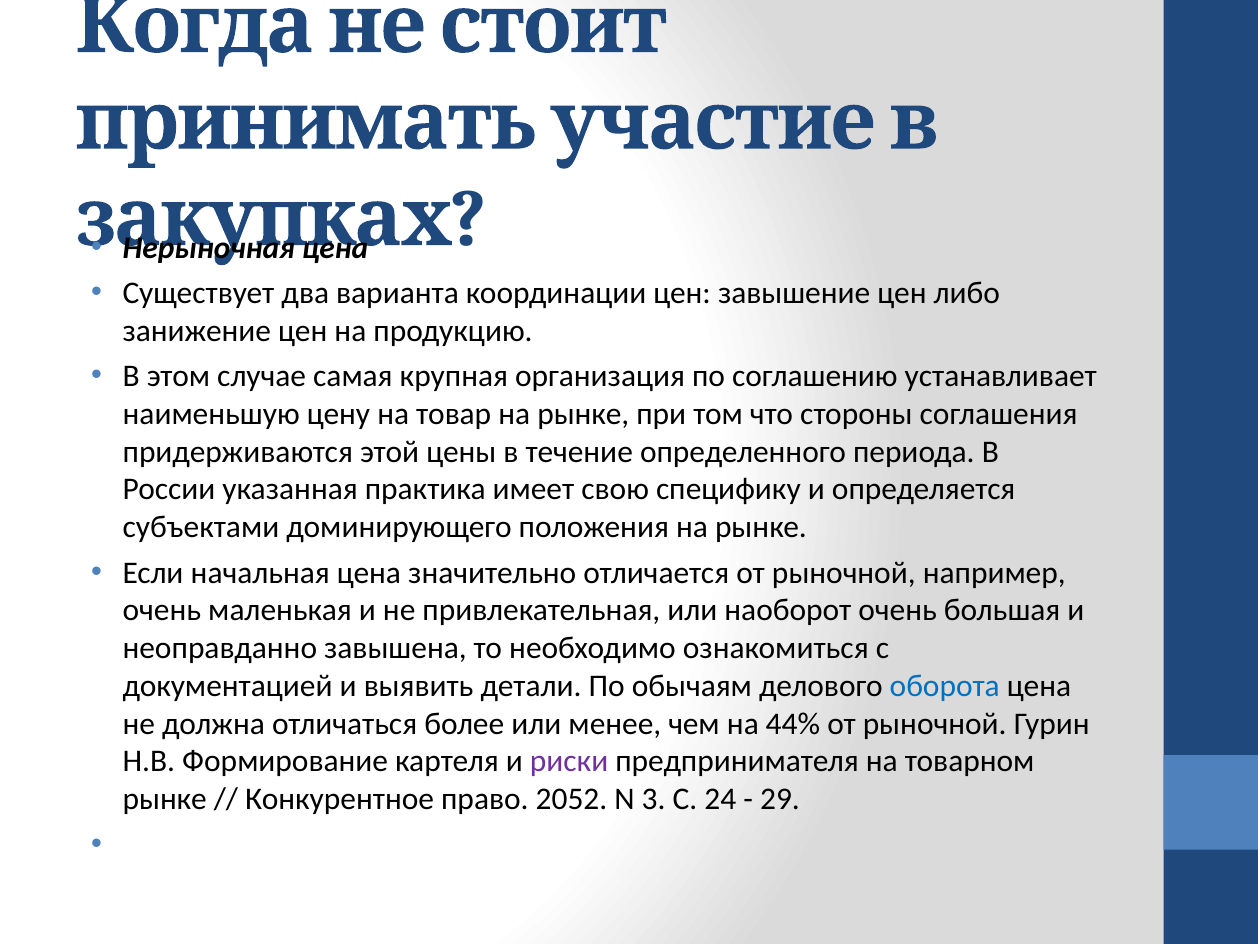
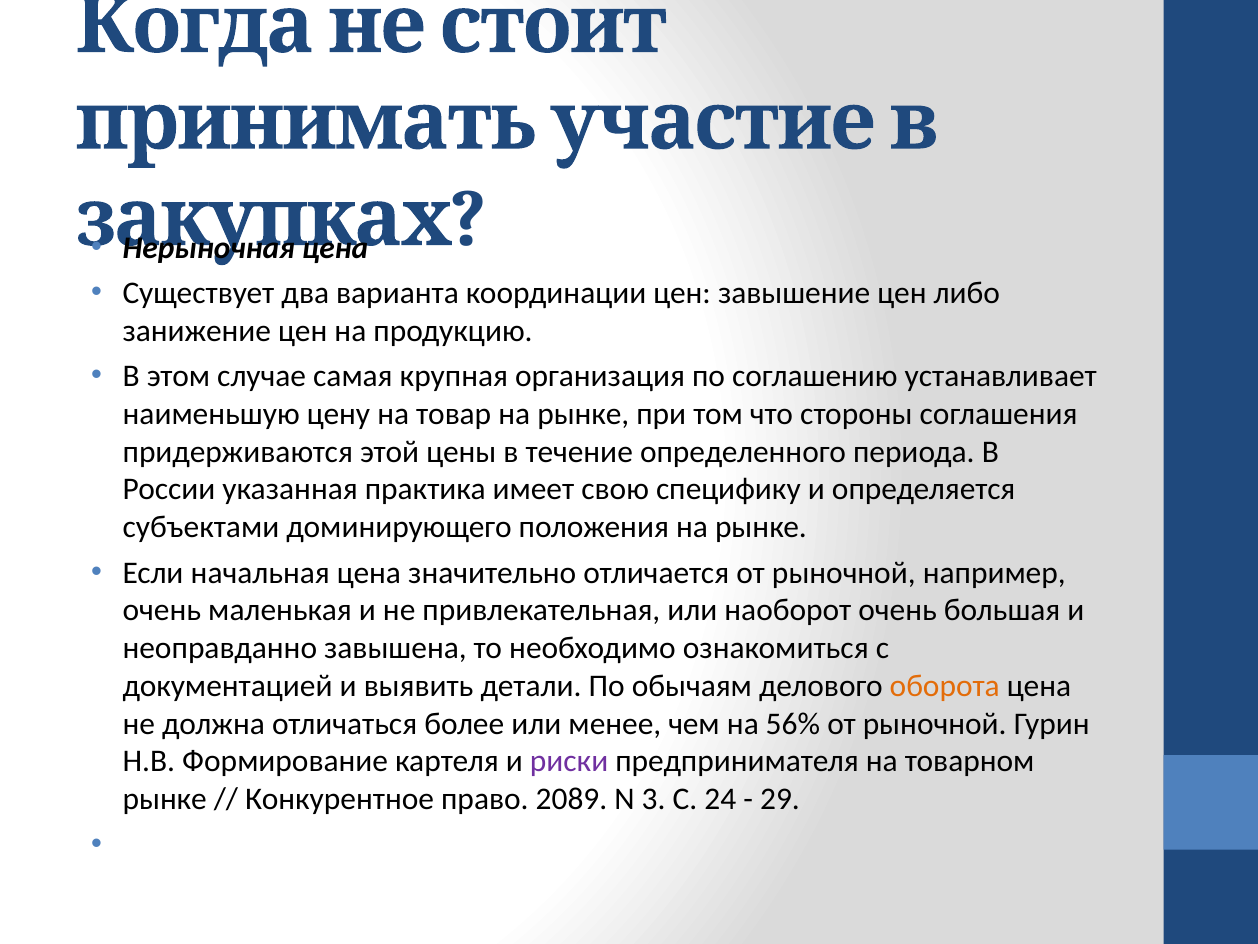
оборота colour: blue -> orange (945, 686)
44%: 44% -> 56% (793, 723)
2052: 2052 -> 2089 (572, 799)
